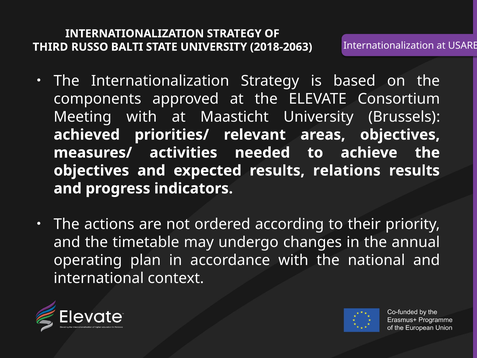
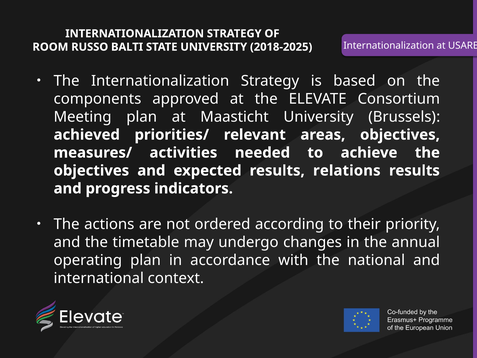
THIRD: THIRD -> ROOM (50, 47)
2018-2063: 2018-2063 -> 2018-2025 (281, 47)
Meeting with: with -> plan (142, 117)
